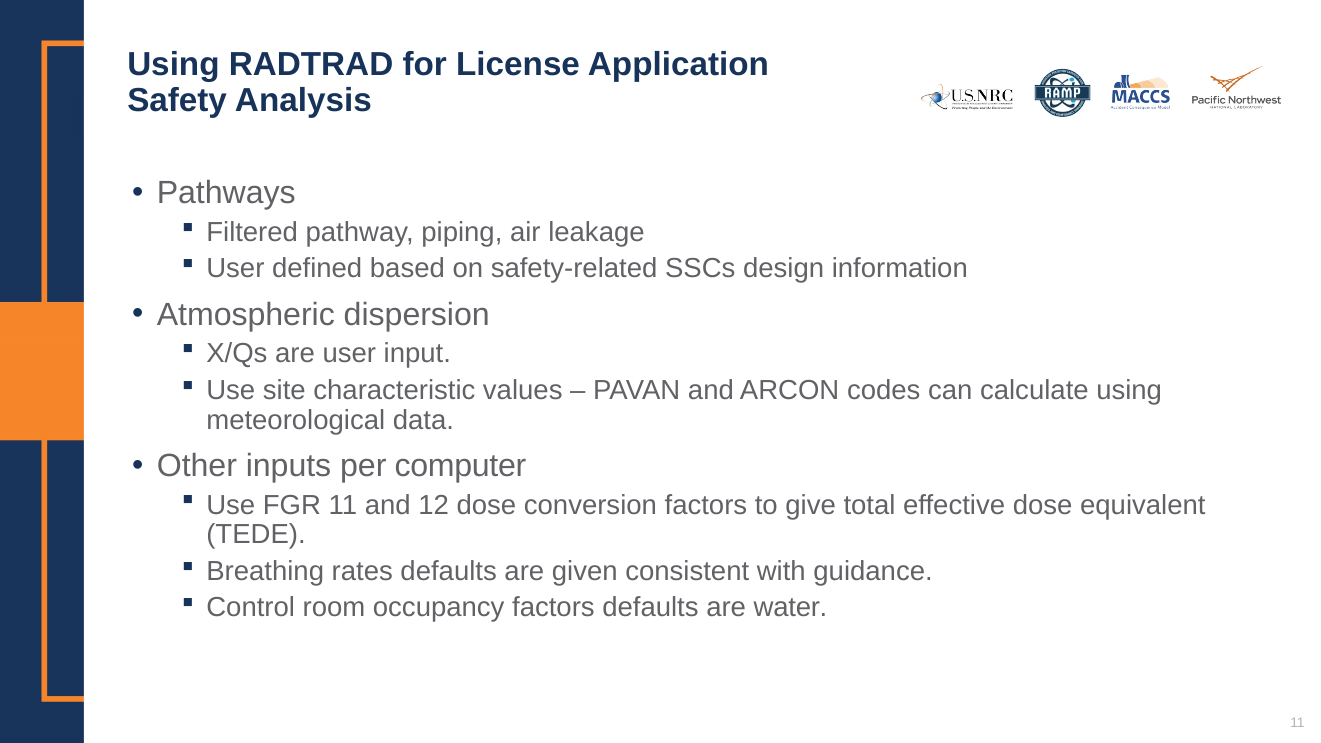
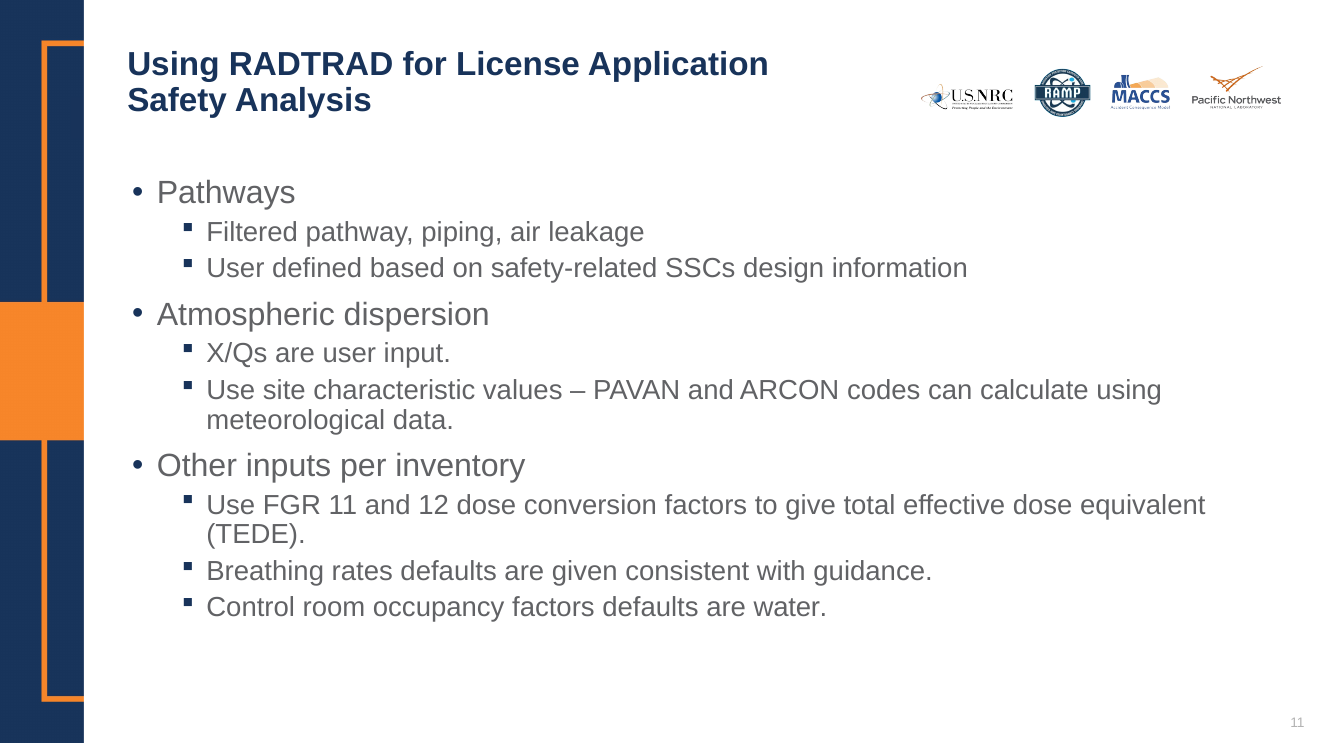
computer: computer -> inventory (460, 466)
